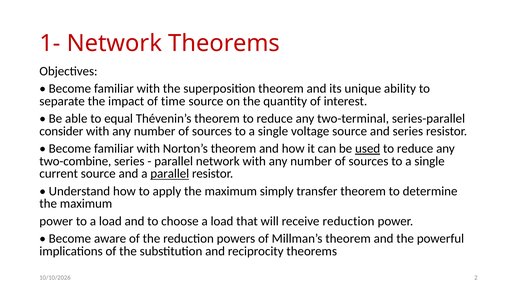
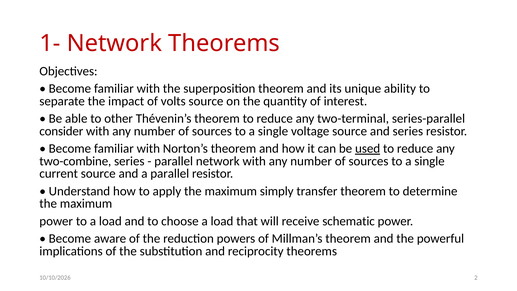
time: time -> volts (173, 101)
equal: equal -> other (119, 119)
parallel underline: present -> none (170, 174)
receive reduction: reduction -> schematic (349, 221)
